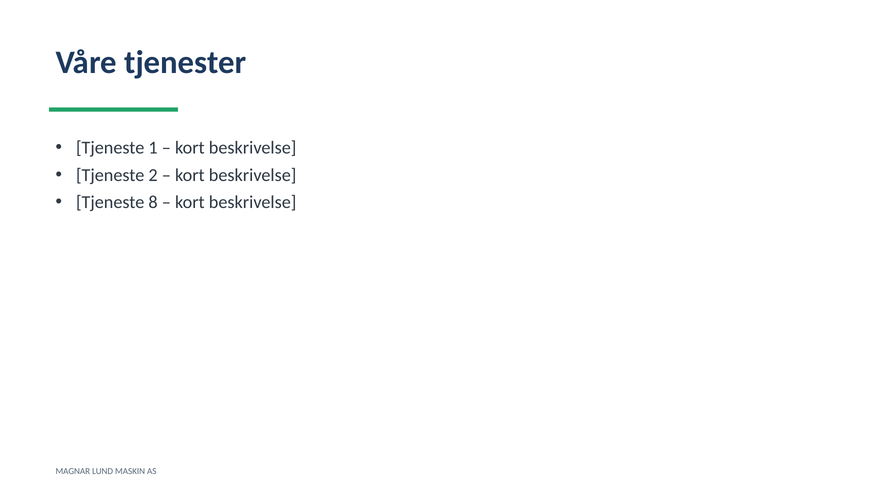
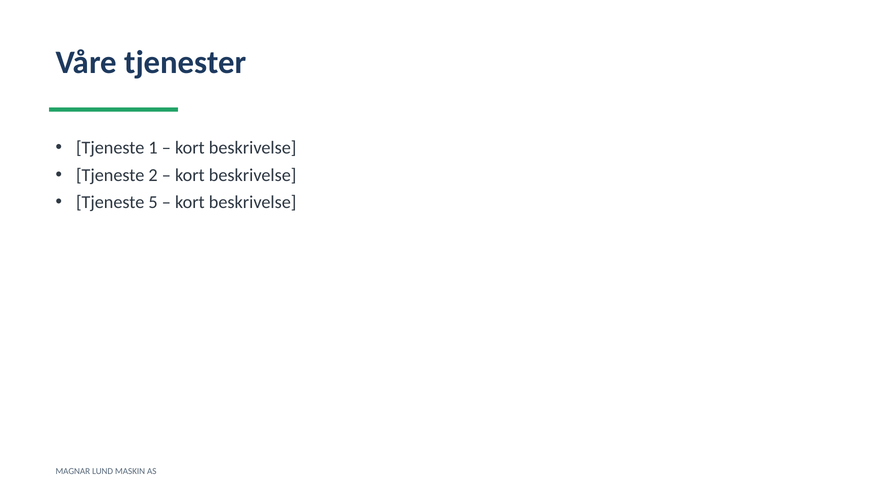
8: 8 -> 5 (153, 202)
